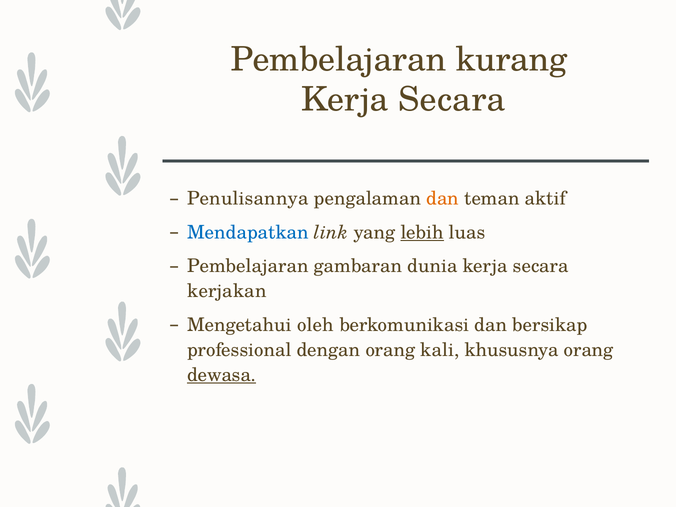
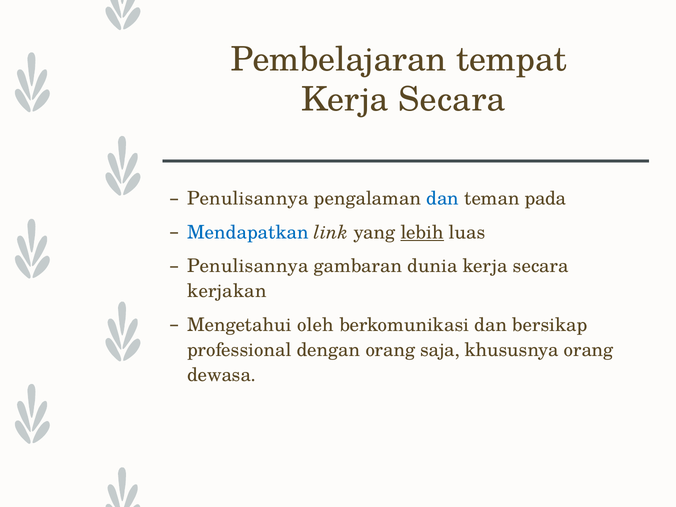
kurang: kurang -> tempat (511, 60)
dan colour: orange -> blue (443, 199)
aktif: aktif -> pada (545, 199)
Pembelajaran: Pembelajaran -> Penulisannya (248, 266)
kali: kali -> saja (440, 350)
dewasa underline: present -> none (222, 375)
